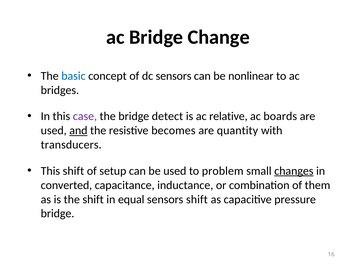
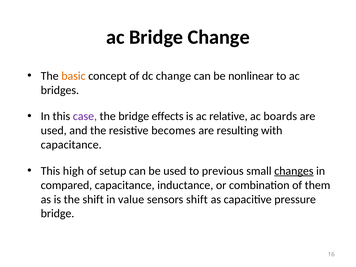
basic colour: blue -> orange (73, 76)
dc sensors: sensors -> change (173, 76)
detect: detect -> effects (168, 116)
and underline: present -> none (78, 131)
quantity: quantity -> resulting (238, 131)
transducers: transducers -> capacitance (71, 145)
This shift: shift -> high (73, 171)
problem: problem -> previous (223, 171)
converted: converted -> compared (66, 185)
equal: equal -> value (131, 199)
